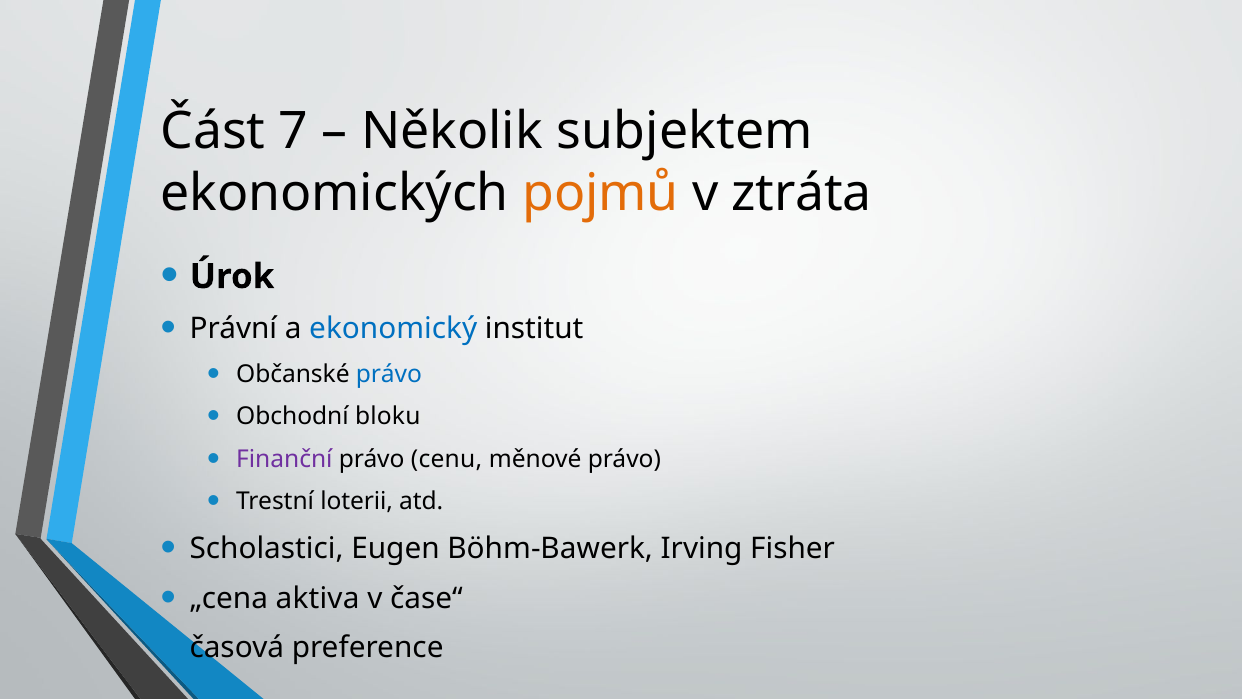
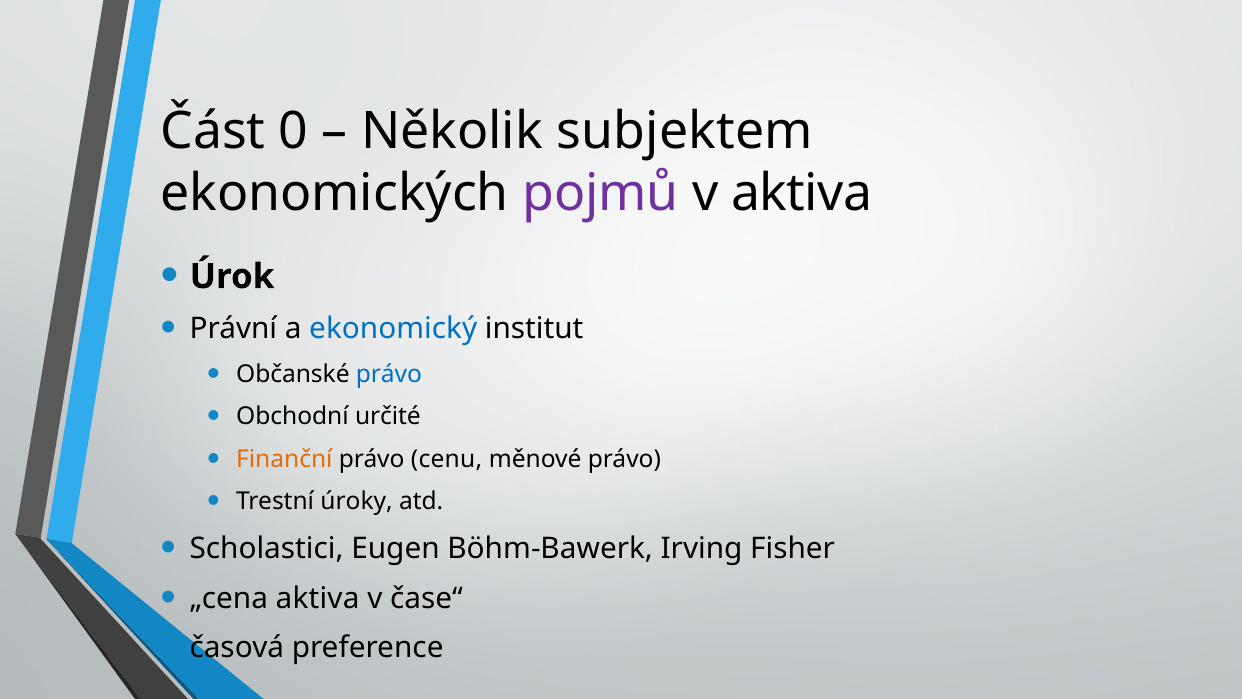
7: 7 -> 0 (294, 132)
pojmů colour: orange -> purple (601, 194)
v ztráta: ztráta -> aktiva (802, 194)
bloku: bloku -> určité (388, 416)
Finanční colour: purple -> orange (284, 459)
loterii: loterii -> úroky (357, 501)
